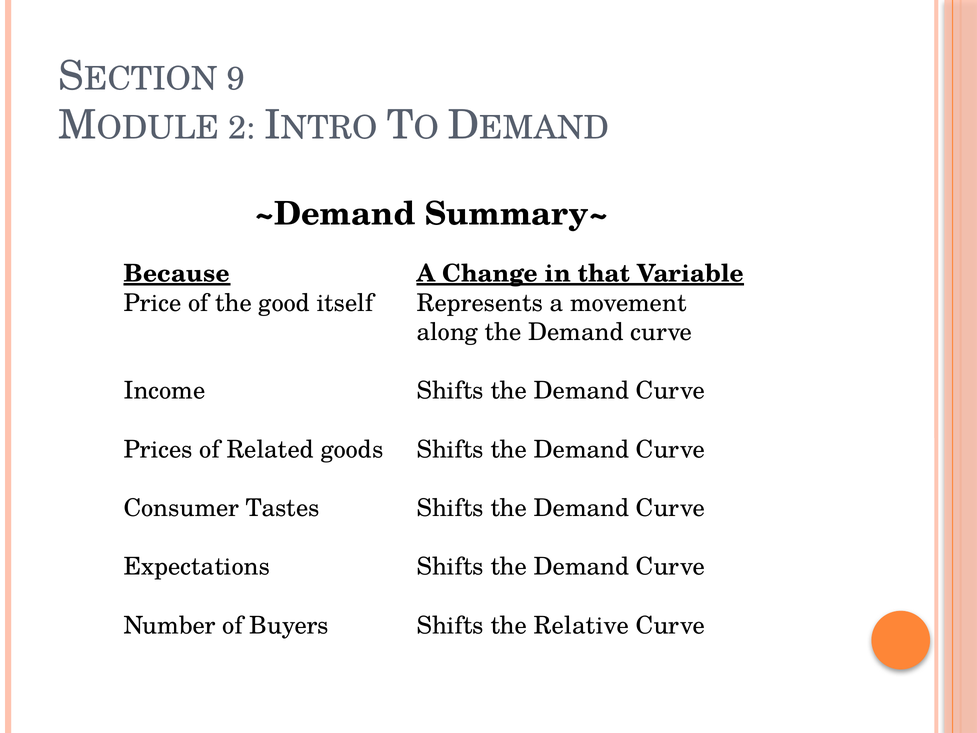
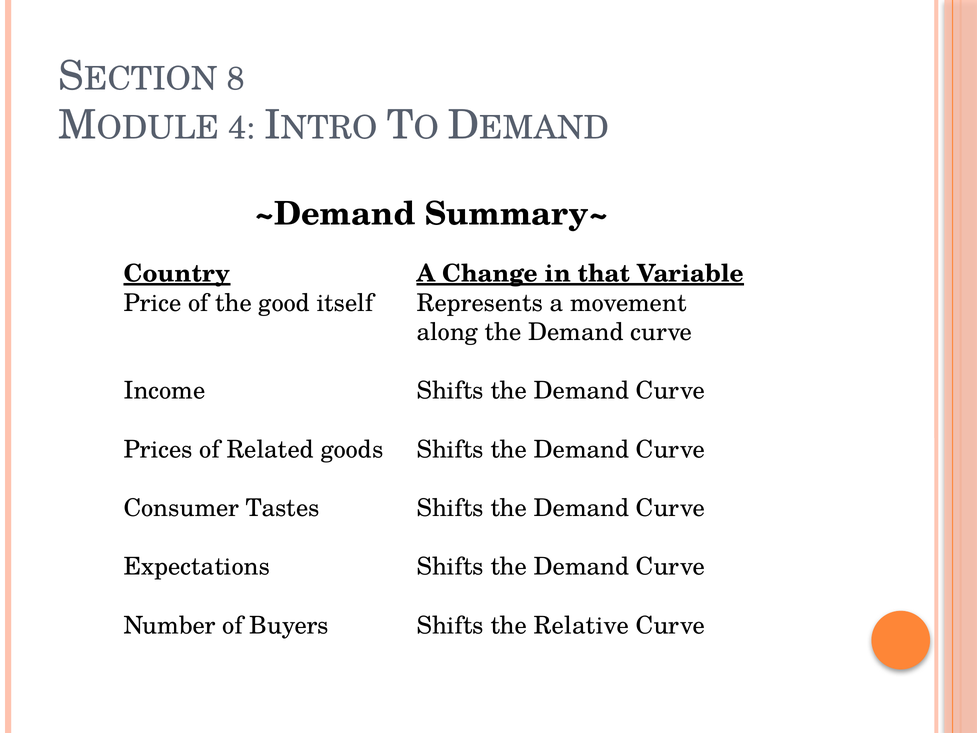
9: 9 -> 8 (236, 79)
2: 2 -> 4 (242, 128)
Because: Because -> Country (177, 274)
